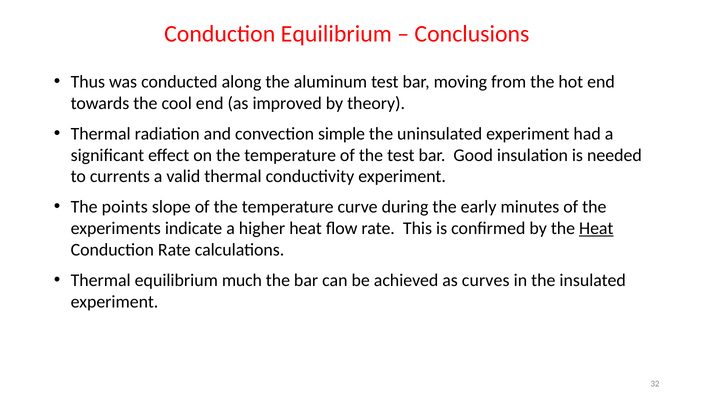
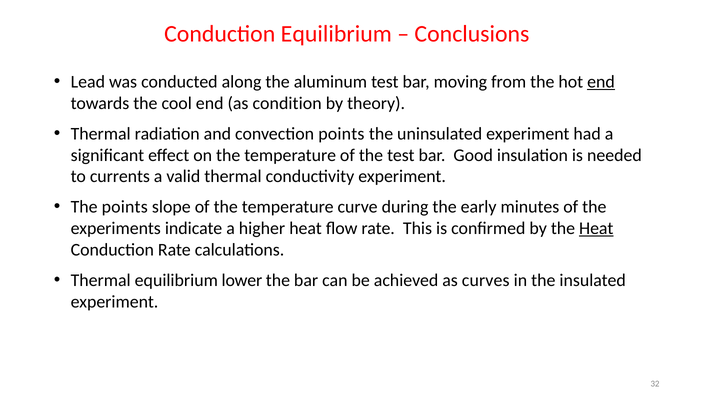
Thus: Thus -> Lead (88, 82)
end underline: none -> present (601, 82)
improved: improved -> condition (287, 103)
convection simple: simple -> points (341, 134)
much: much -> lower (242, 280)
